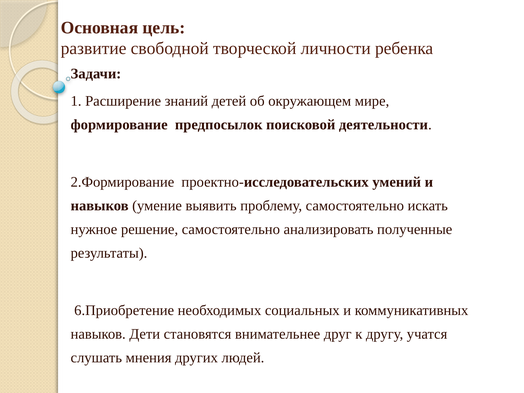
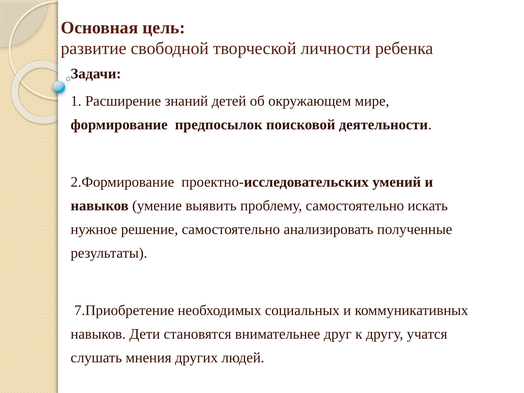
6.Приобретение: 6.Приобретение -> 7.Приобретение (124, 311)
